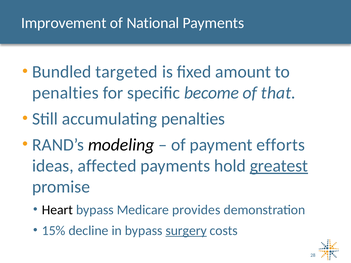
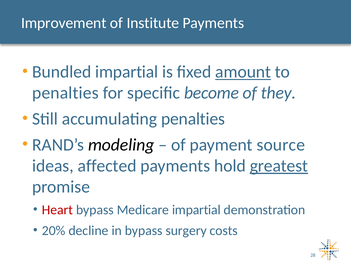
National: National -> Institute (153, 23)
Bundled targeted: targeted -> impartial (127, 72)
amount underline: none -> present (243, 72)
that: that -> they (279, 93)
efforts: efforts -> source (281, 145)
Heart colour: black -> red (57, 210)
Medicare provides: provides -> impartial (196, 210)
15%: 15% -> 20% (54, 231)
surgery underline: present -> none (186, 231)
